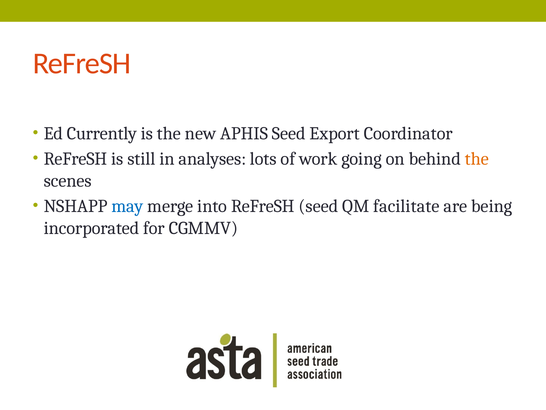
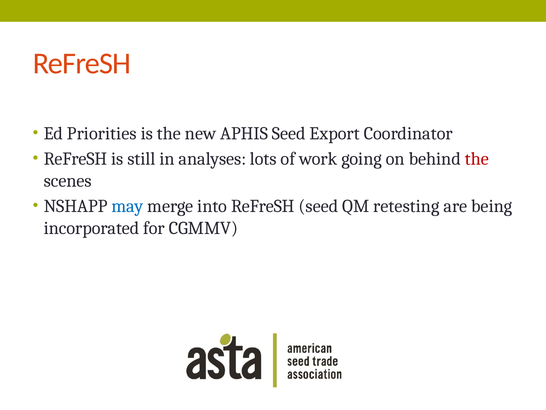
Currently: Currently -> Priorities (102, 133)
the colour: orange -> red (477, 159)
facilitate: facilitate -> retesting (406, 206)
